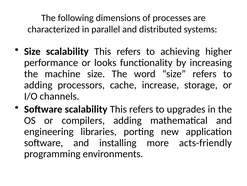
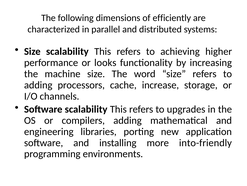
processes: processes -> efficiently (172, 18)
acts-friendly: acts-friendly -> into-friendly (205, 142)
